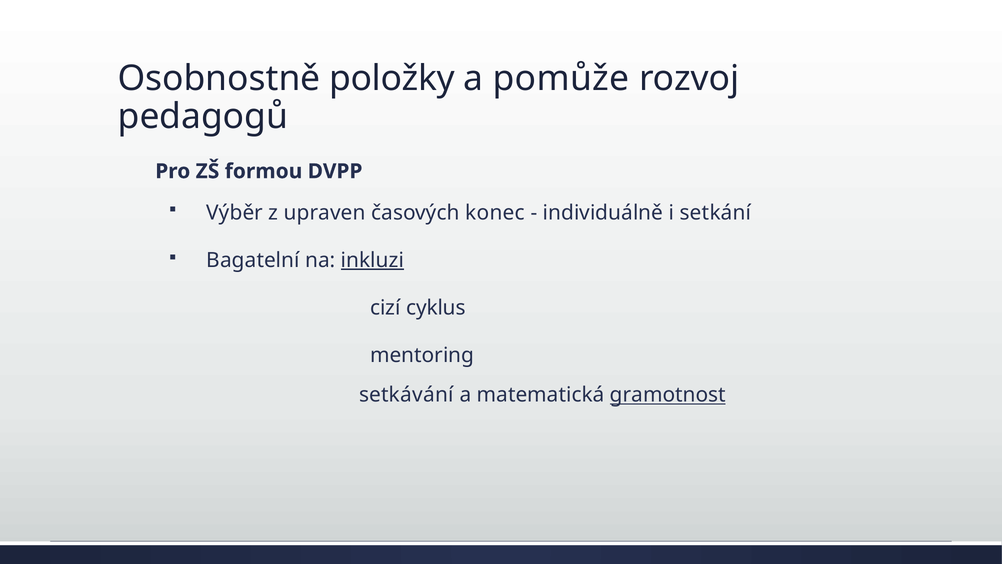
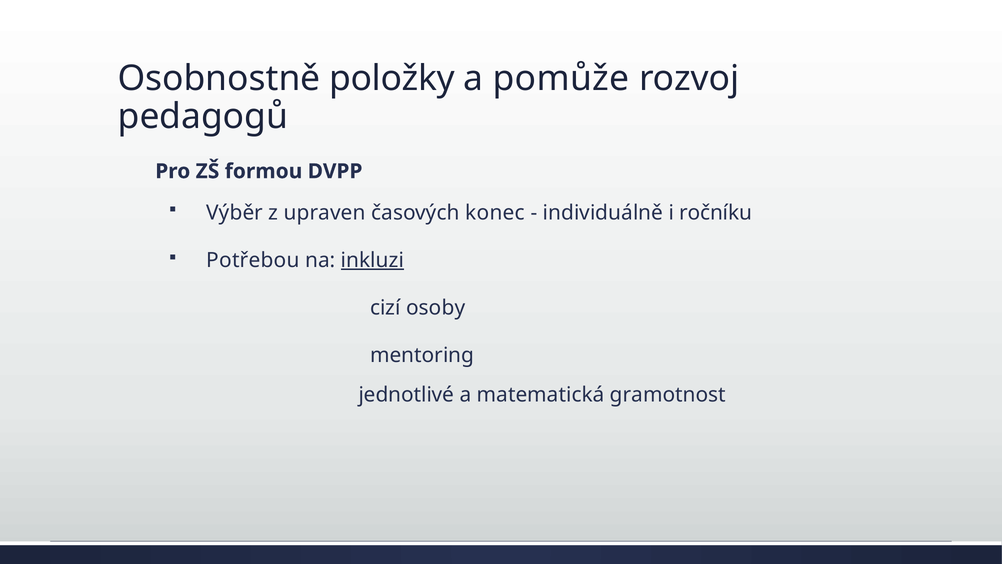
setkání: setkání -> ročníku (716, 213)
Bagatelní: Bagatelní -> Potřebou (253, 260)
cyklus: cyklus -> osoby (436, 308)
setkávání: setkávání -> jednotlivé (406, 395)
gramotnost underline: present -> none (668, 395)
